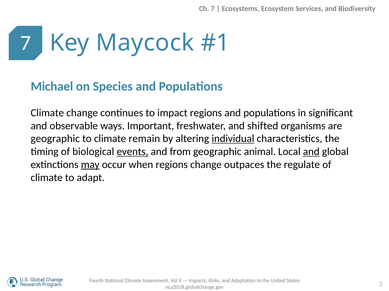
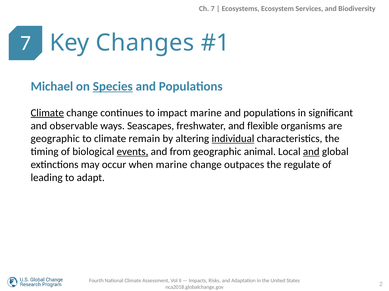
Maycock: Maycock -> Changes (145, 43)
Species underline: none -> present (113, 87)
Climate underline: none -> present (47, 113)
impact regions: regions -> marine (206, 113)
Important: Important -> Seascapes (151, 126)
shifted: shifted -> flexible (263, 126)
may underline: present -> none (90, 165)
when regions: regions -> marine (172, 165)
climate: climate -> leading (47, 178)
